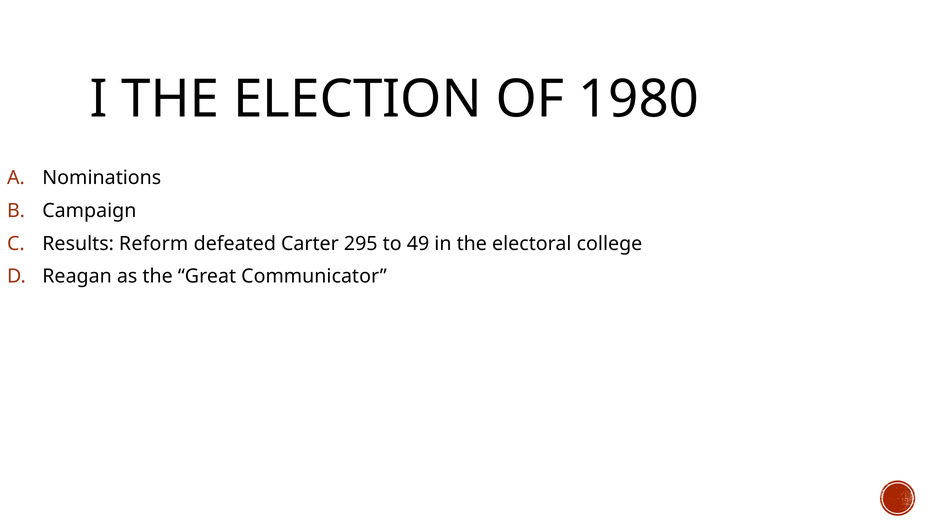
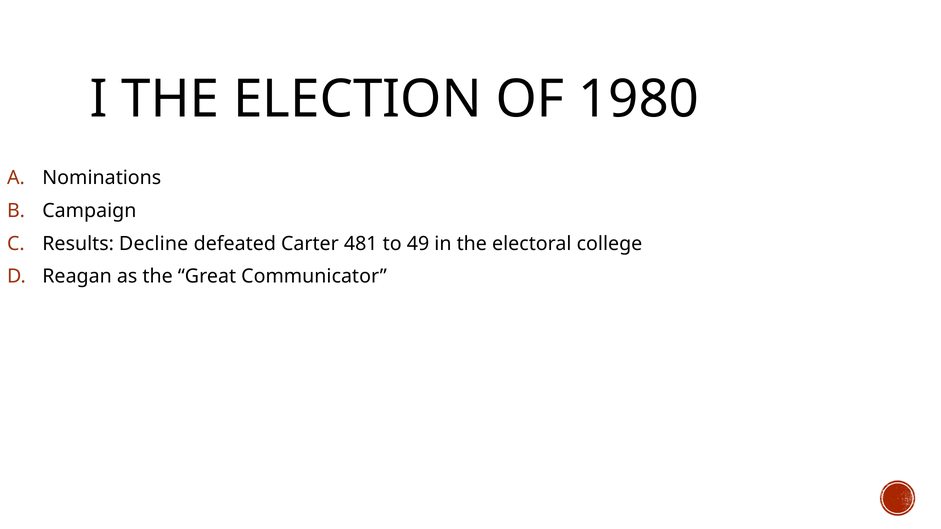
Reform: Reform -> Decline (154, 244)
295: 295 -> 481 (361, 244)
